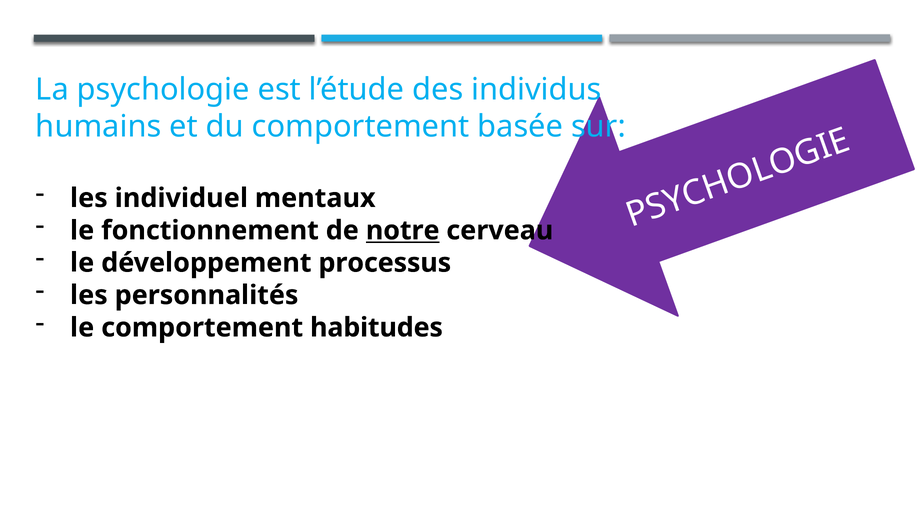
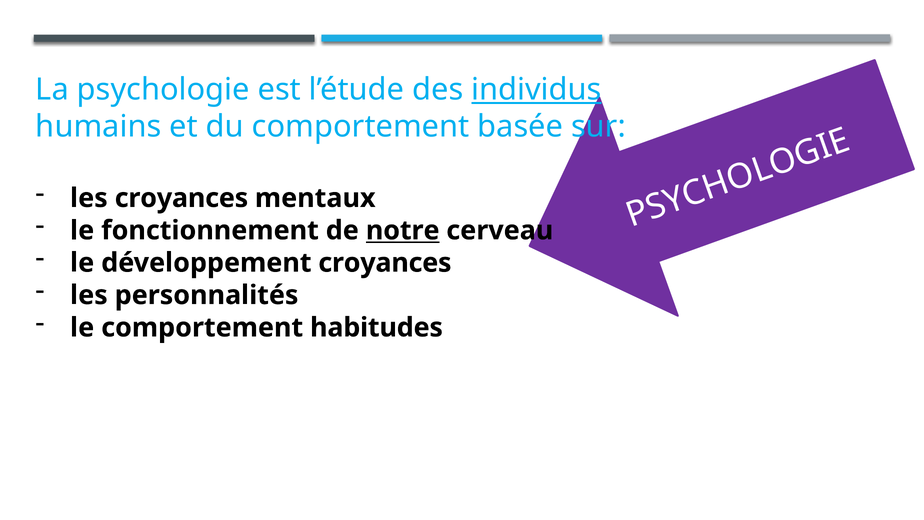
individus underline: none -> present (536, 90)
les individuel: individuel -> croyances (181, 198)
développement processus: processus -> croyances (385, 263)
